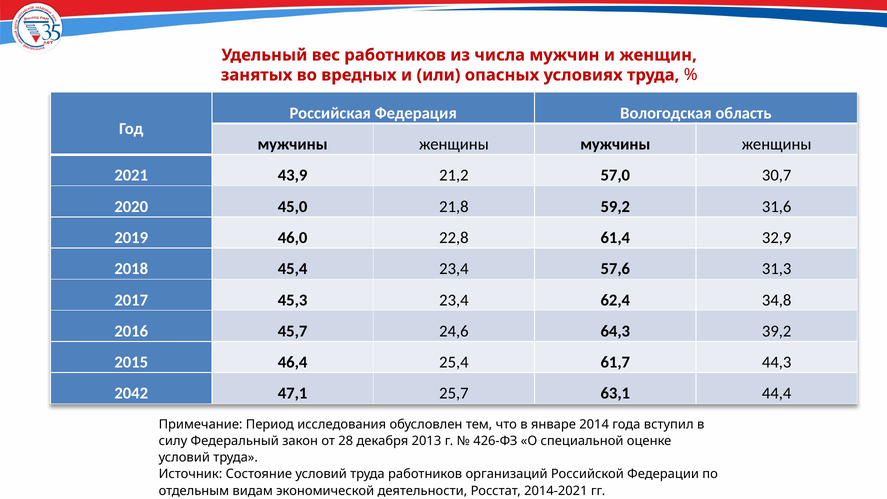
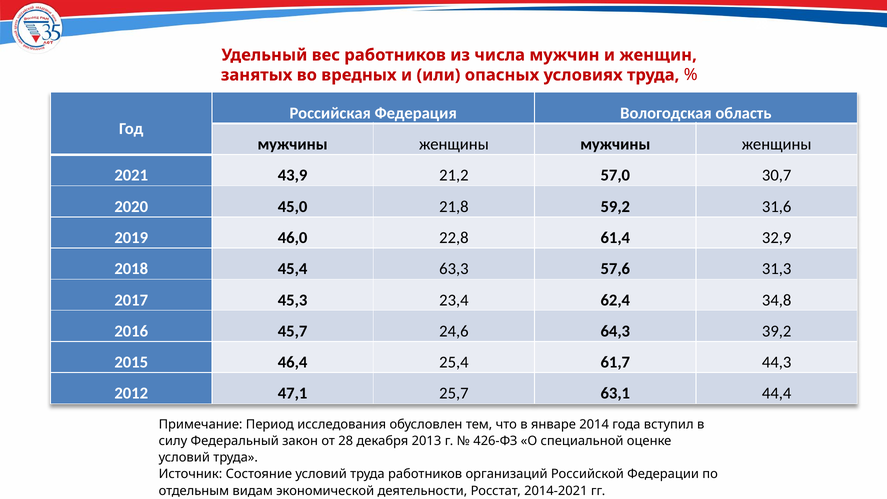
45,4 23,4: 23,4 -> 63,3 (454, 269)
2042: 2042 -> 2012 (131, 393)
